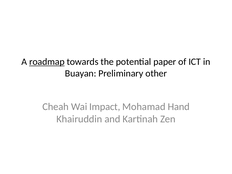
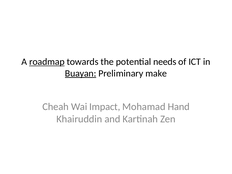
paper: paper -> needs (165, 62)
Buayan underline: none -> present (81, 73)
other: other -> make (156, 73)
